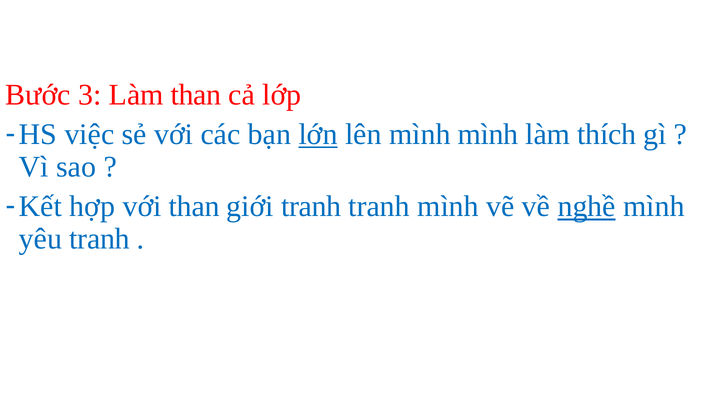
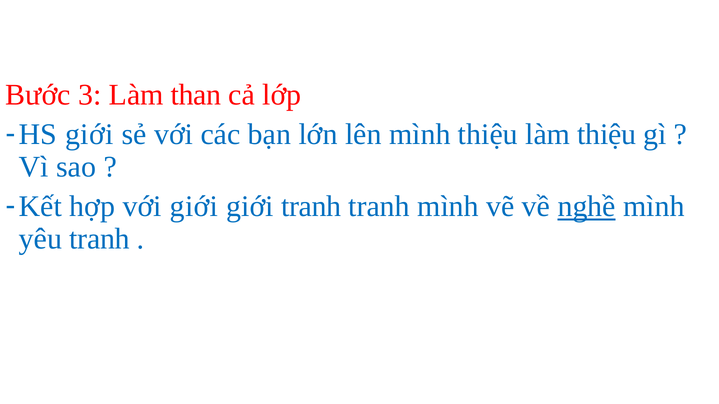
HS việc: việc -> giới (89, 135)
lớn underline: present -> none (318, 135)
mình mình: mình -> thiệu (488, 135)
làm thích: thích -> thiệu (607, 135)
với than: than -> giới (194, 207)
